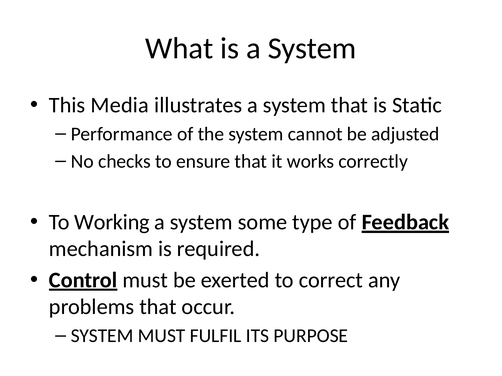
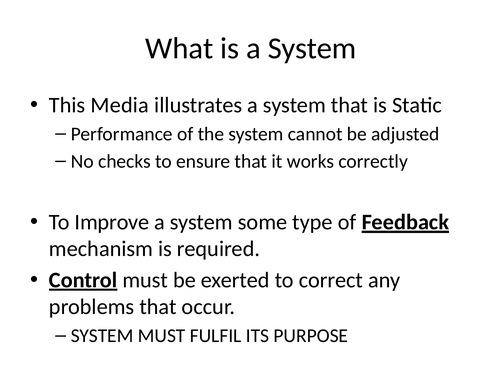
Working: Working -> Improve (112, 223)
